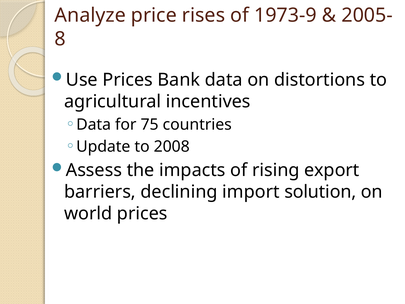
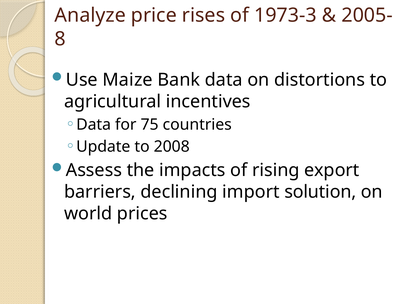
1973-9: 1973-9 -> 1973-3 (285, 15)
Use Prices: Prices -> Maize (128, 80)
